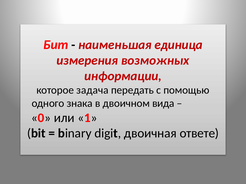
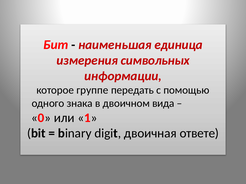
возможных: возможных -> символьных (155, 61)
задача: задача -> группе (92, 90)
